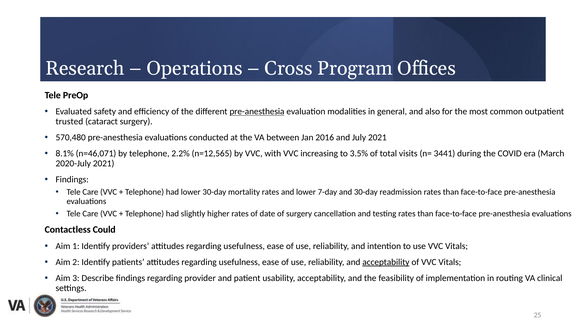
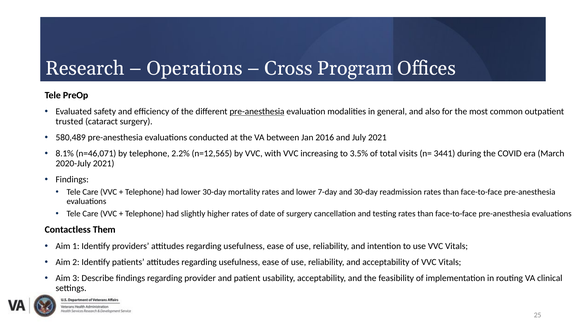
570,480: 570,480 -> 580,489 (71, 137)
Could: Could -> Them (104, 229)
acceptability underline: present -> none (386, 262)
